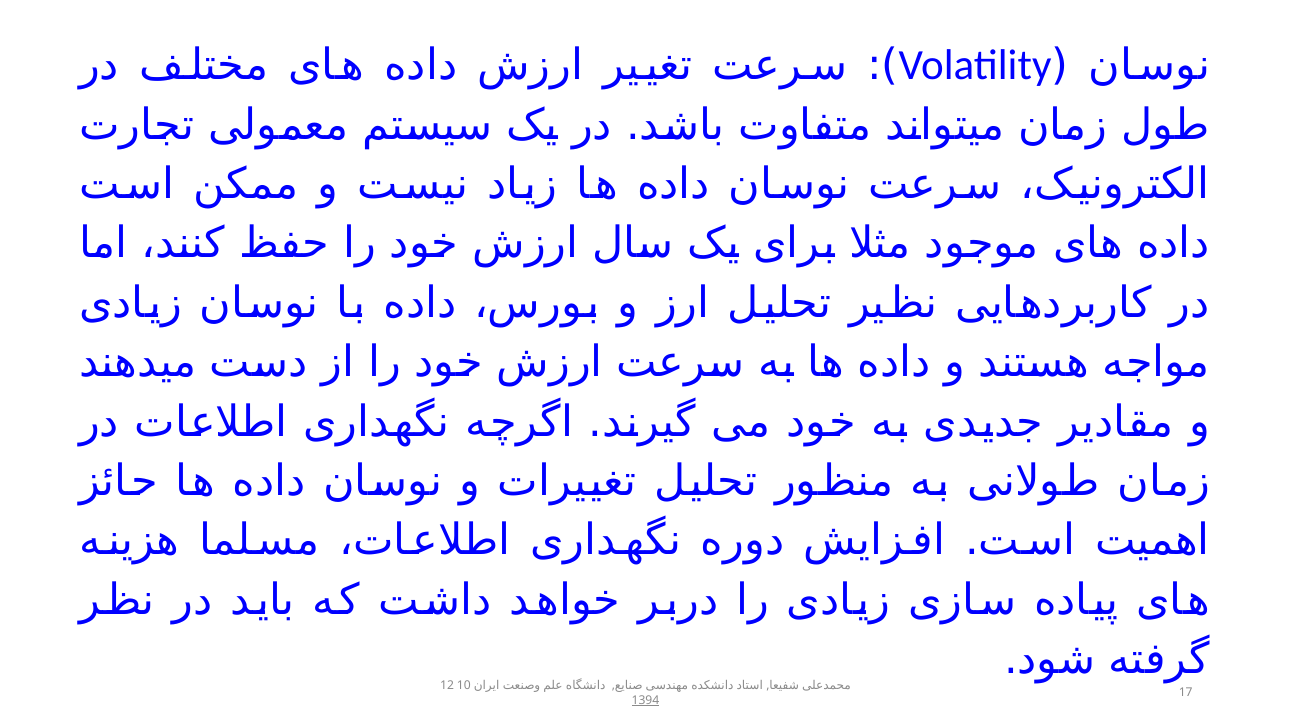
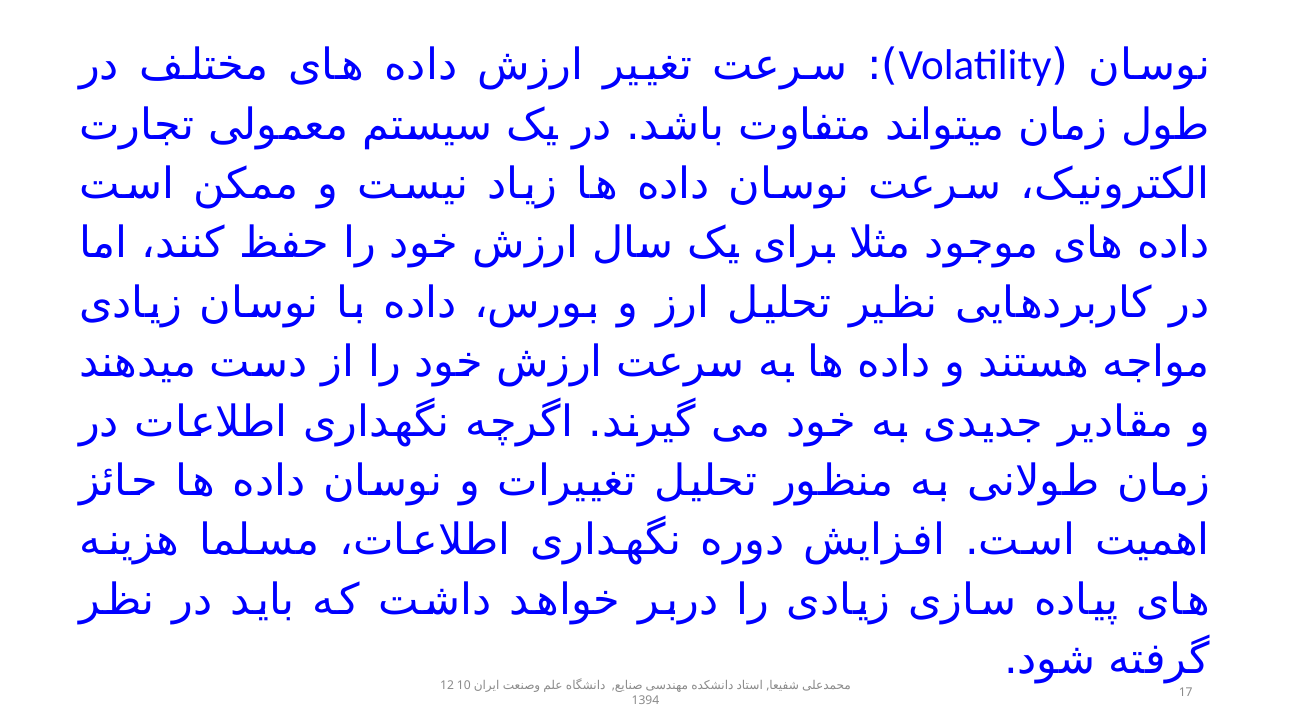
1394 underline: present -> none (645, 700)
